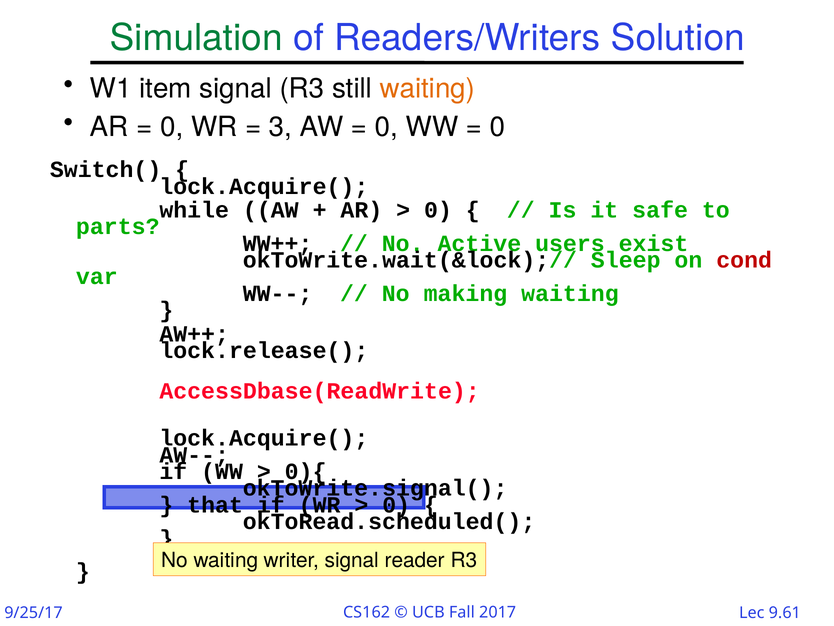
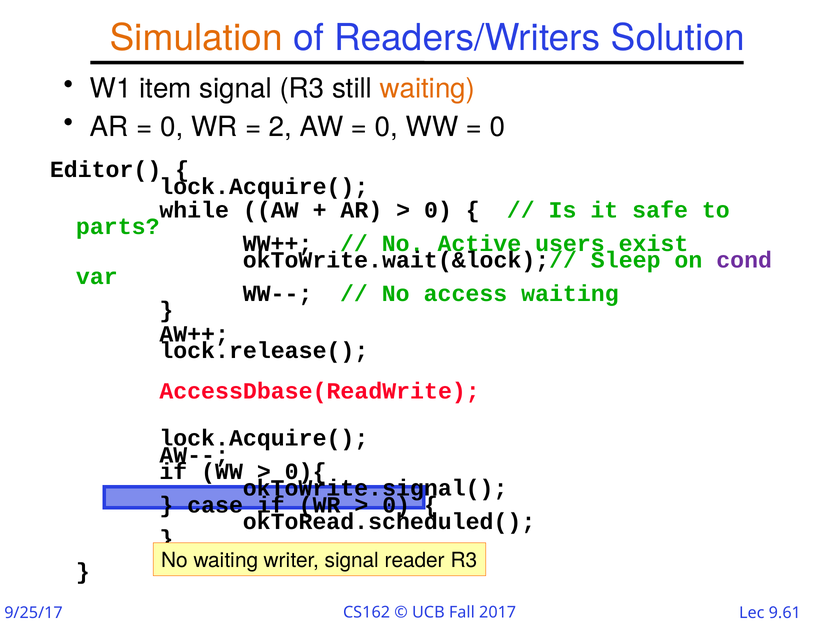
Simulation colour: green -> orange (196, 38)
3: 3 -> 2 (281, 127)
Switch(: Switch( -> Editor( (106, 170)
cond colour: red -> purple (744, 260)
making: making -> access (465, 293)
that: that -> case (215, 505)
